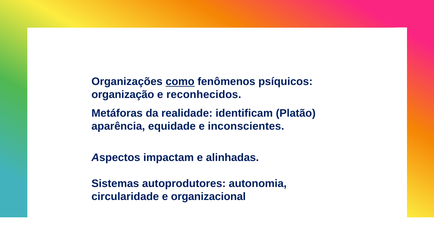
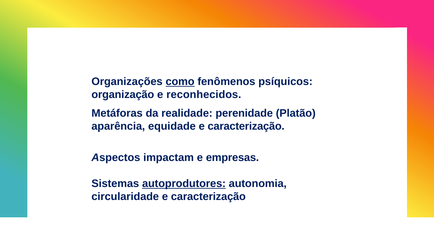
identificam: identificam -> perenidade (244, 113)
inconscientes: inconscientes -> caracterização (246, 126)
alinhadas: alinhadas -> empresas (232, 158)
autoprodutores underline: none -> present (184, 184)
circularidade e organizacional: organizacional -> caracterização (208, 197)
